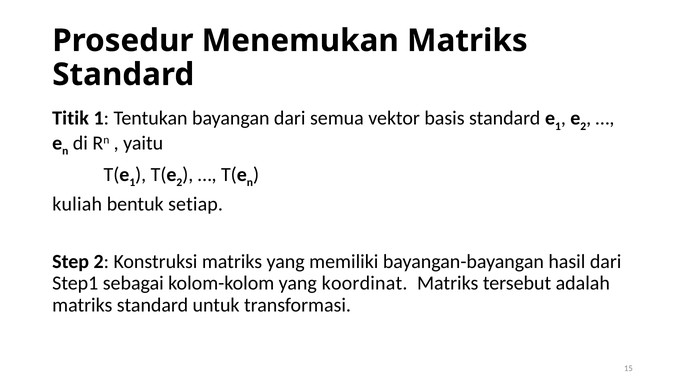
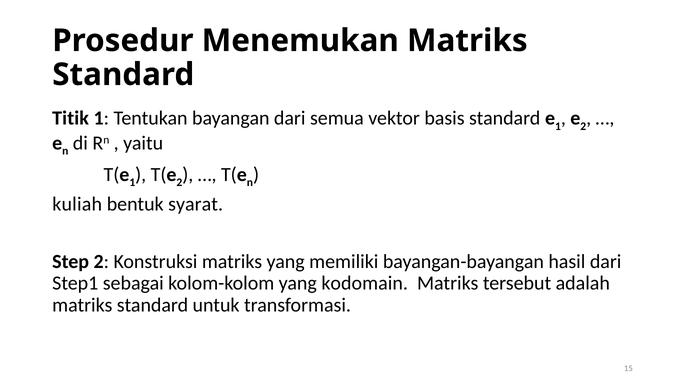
setiap: setiap -> syarat (196, 204)
koordinat: koordinat -> kodomain (365, 283)
